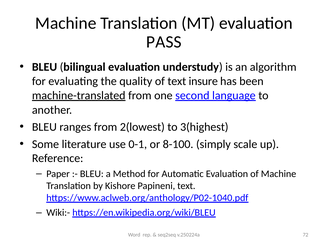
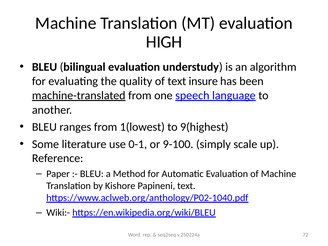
PASS: PASS -> HIGH (164, 42)
second: second -> speech (192, 95)
2(lowest: 2(lowest -> 1(lowest (142, 127)
3(highest: 3(highest -> 9(highest (204, 127)
8-100: 8-100 -> 9-100 (178, 144)
